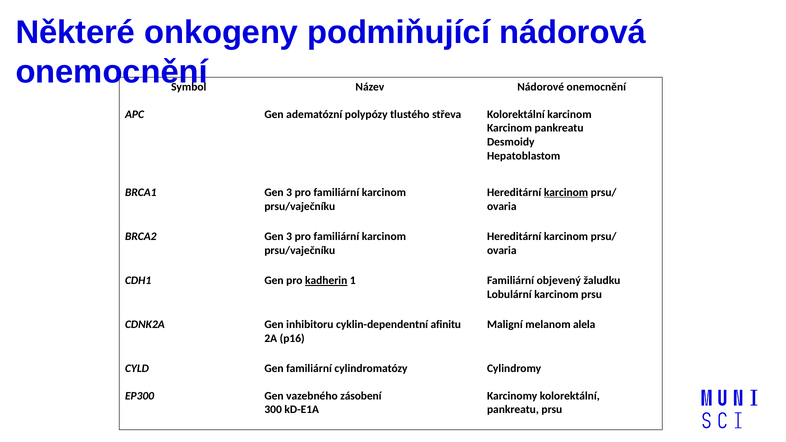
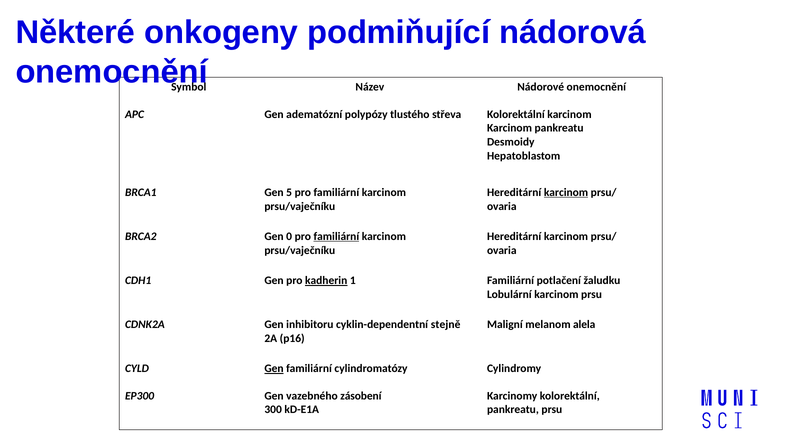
BRCA1 Gen 3: 3 -> 5 (289, 192)
BRCA2 Gen 3: 3 -> 0 (289, 237)
familiární underline: none -> present (336, 237)
objevený: objevený -> potlačení (559, 281)
afinitu: afinitu -> stejně (446, 325)
Gen underline: none -> present (274, 369)
